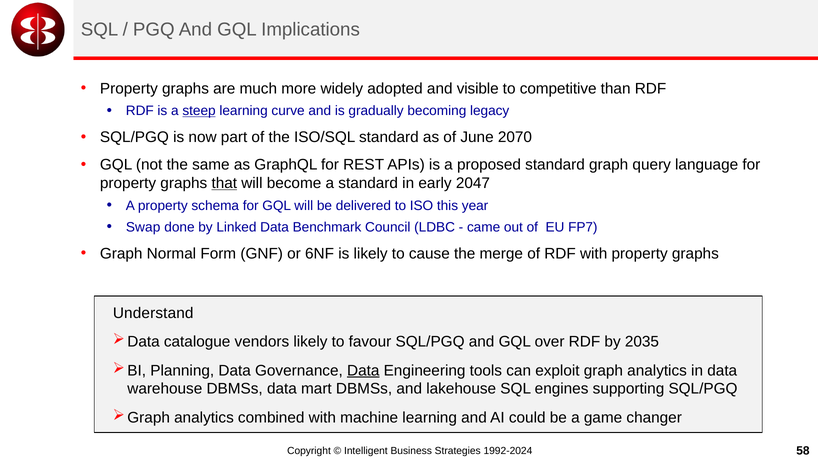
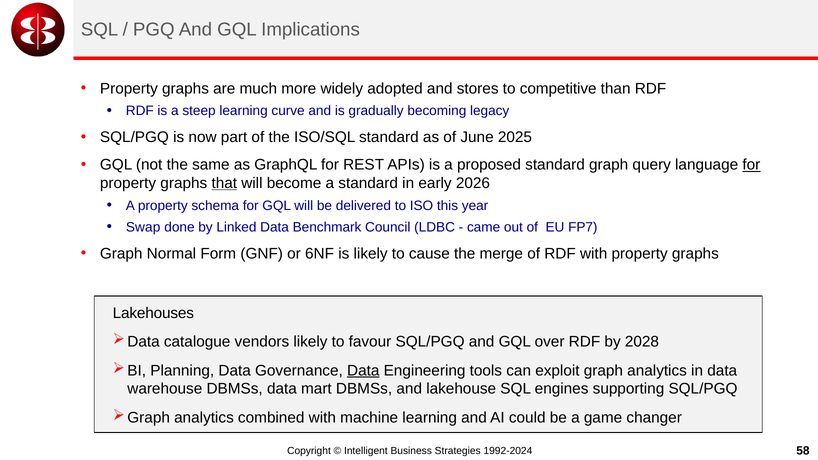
visible: visible -> stores (478, 89)
steep underline: present -> none (199, 111)
2070: 2070 -> 2025 (515, 137)
for underline: none -> present (751, 165)
2047: 2047 -> 2026 (473, 183)
Understand: Understand -> Lakehouses (153, 313)
2035: 2035 -> 2028 (642, 342)
